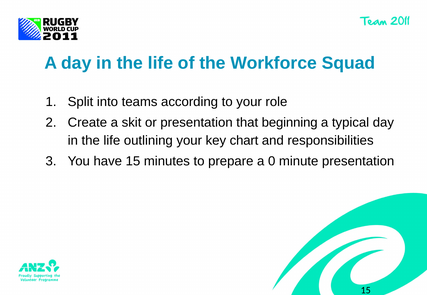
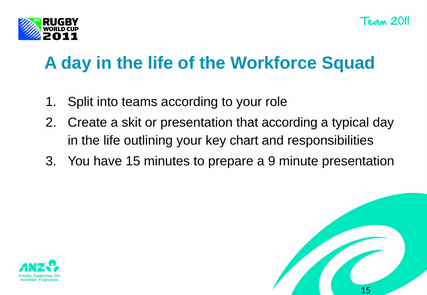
that beginning: beginning -> according (290, 123)
0: 0 -> 9 (272, 161)
